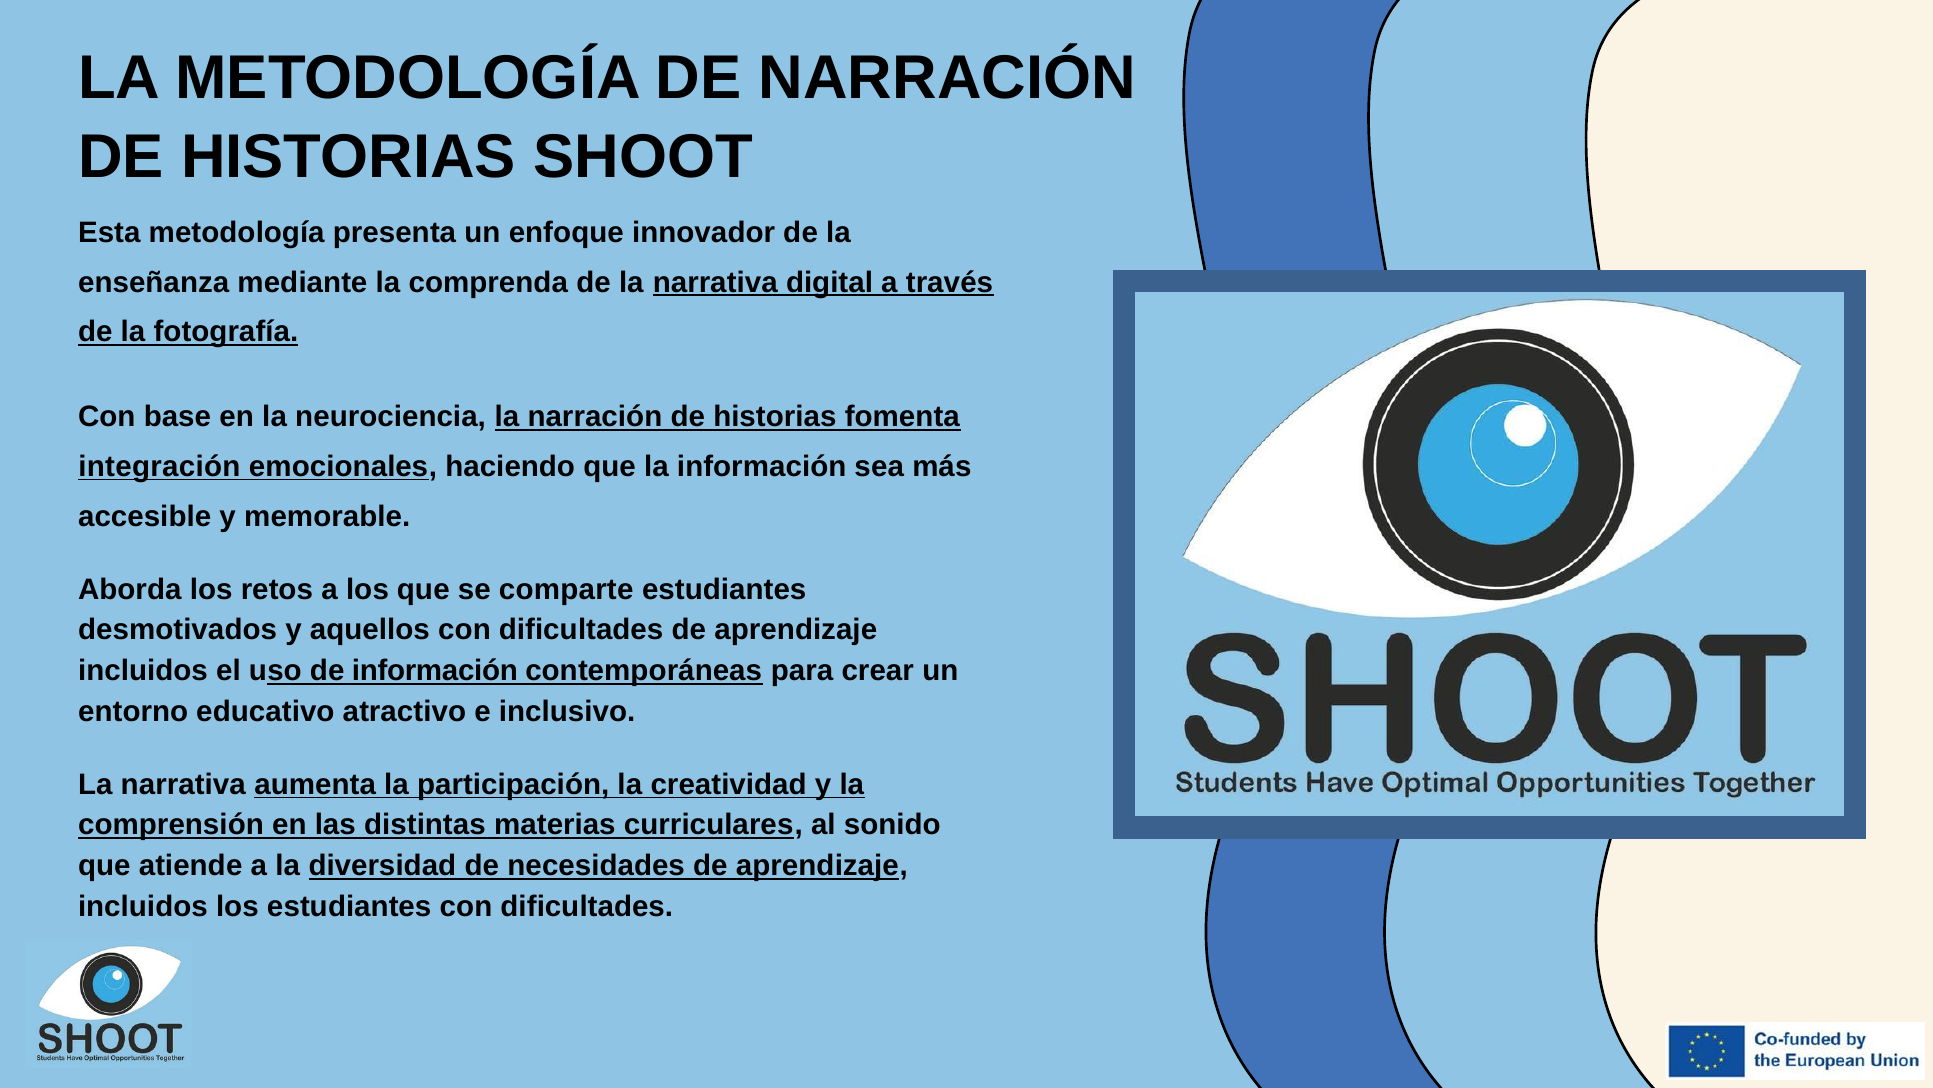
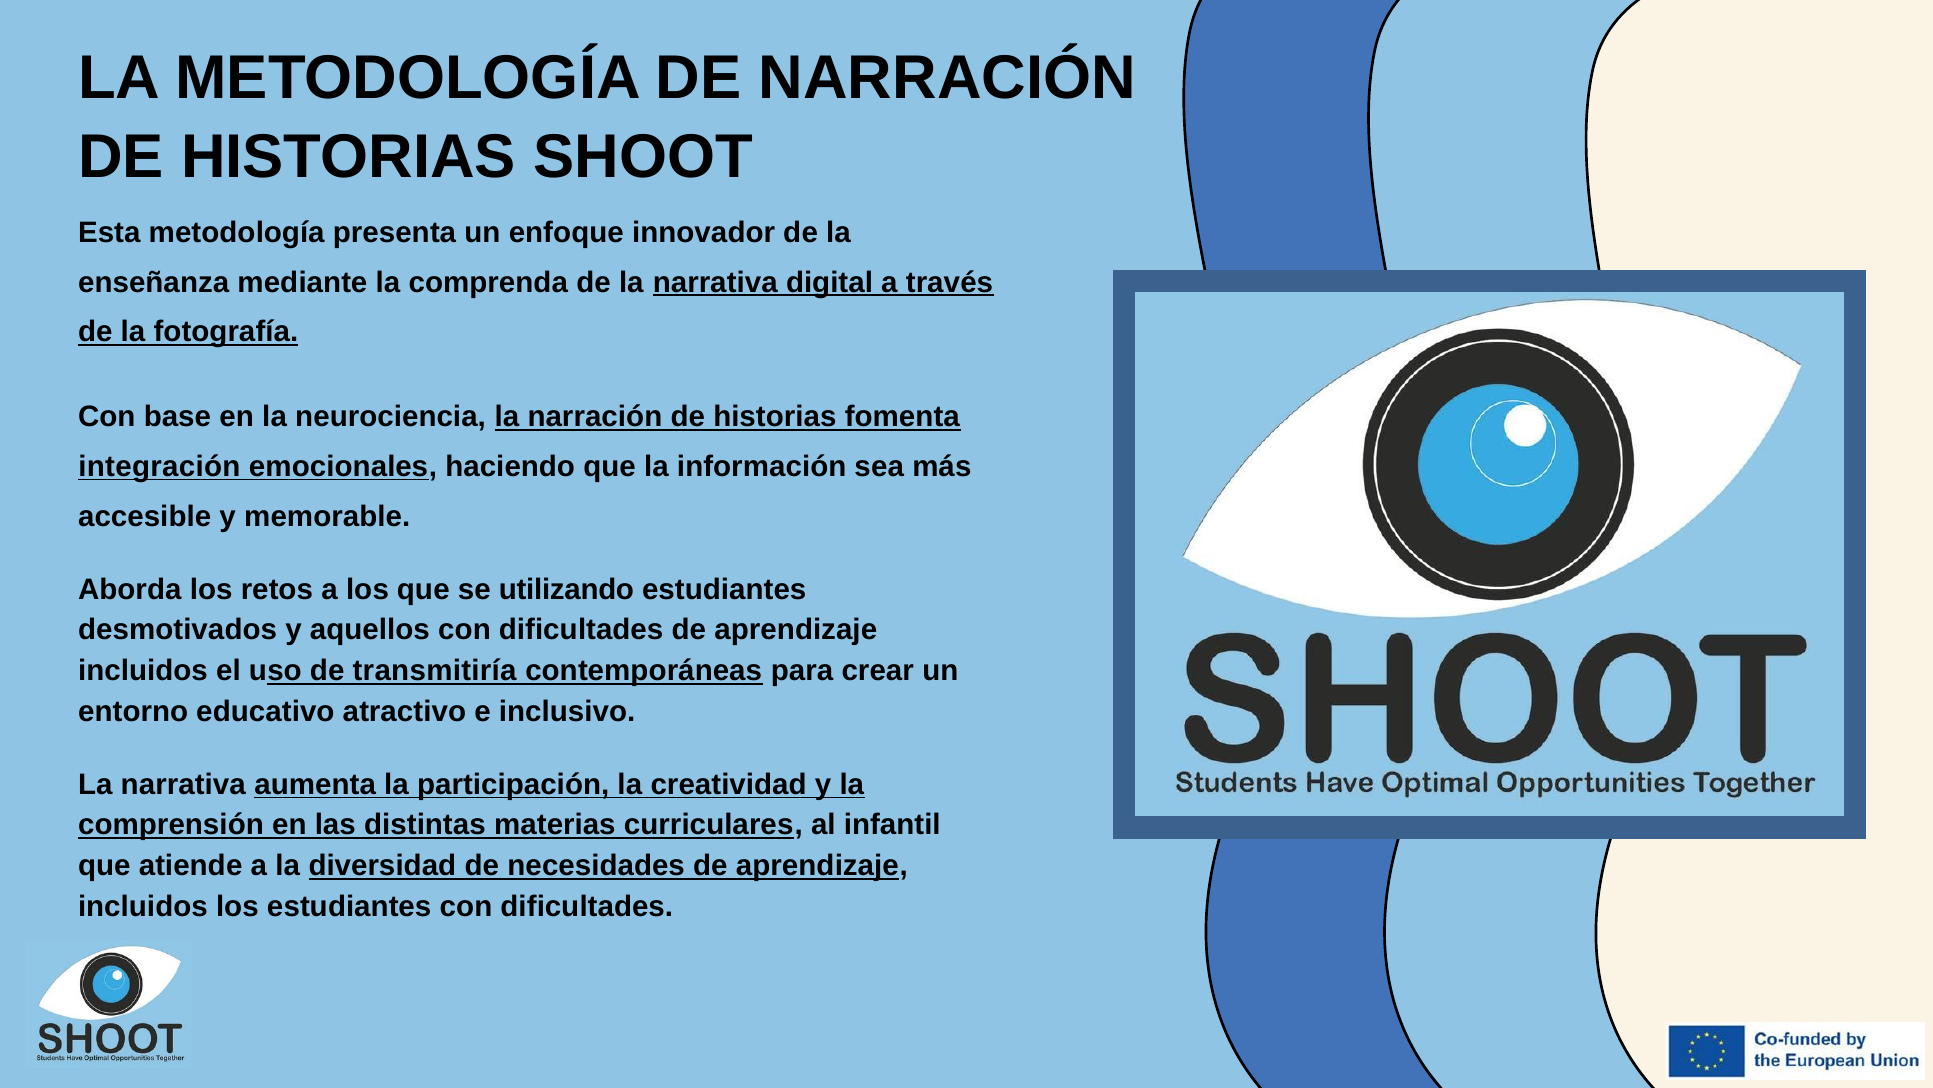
comparte: comparte -> utilizando (566, 589)
de información: información -> transmitiría (435, 670)
sonido: sonido -> infantil (892, 825)
